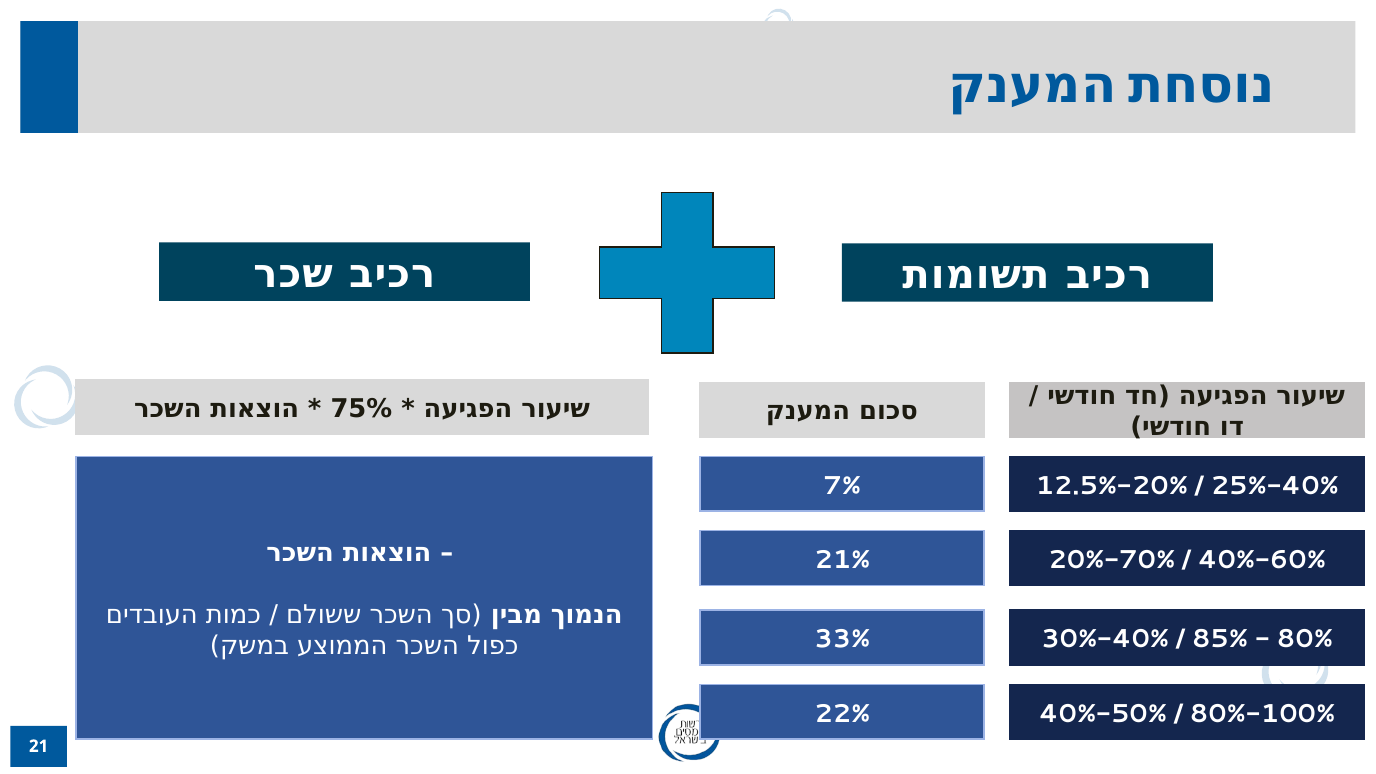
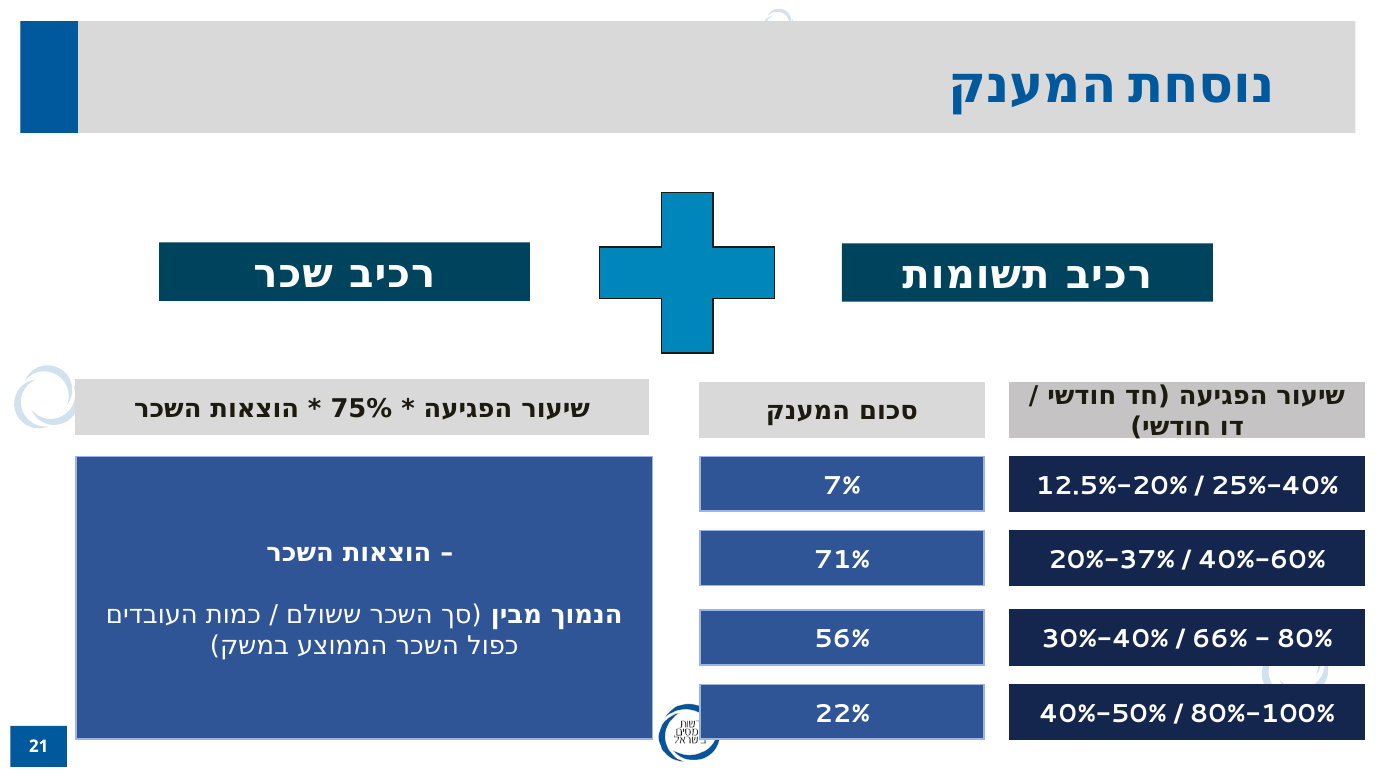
21%: 21% -> 71% (842, 560)
20%-70%: 20%-70% -> 20%-37% (1112, 560)
33%: 33% -> 56% (842, 639)
85%: 85% -> 66% (1220, 639)
